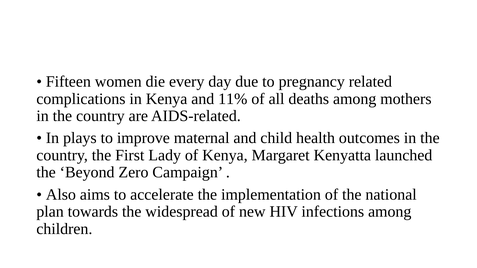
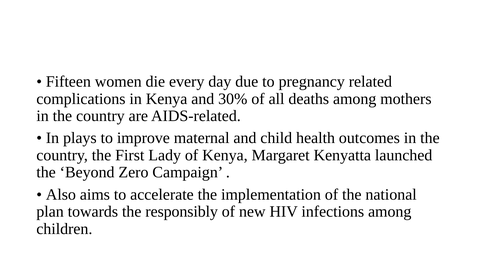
11%: 11% -> 30% (233, 99)
widespread: widespread -> responsibly (182, 212)
